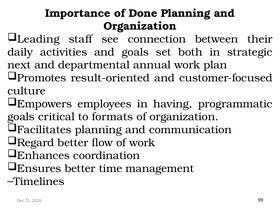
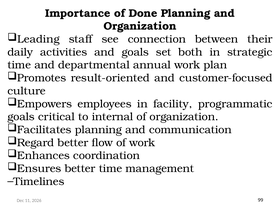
next: next -> time (19, 65)
having: having -> facility (173, 104)
formats: formats -> internal (112, 117)
